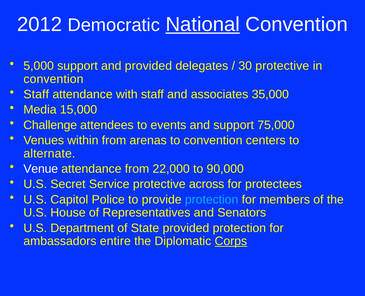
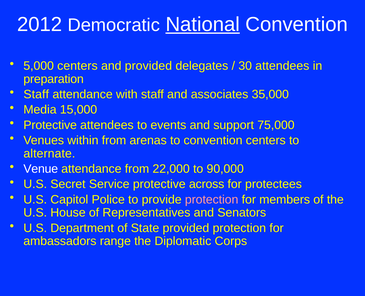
5,000 support: support -> centers (77, 66)
30 protective: protective -> attendees (282, 66)
convention: convention -> preparation (54, 79)
Challenge: Challenge -> Protective (50, 125)
protection colour: light blue -> pink (212, 199)
entire: entire -> range (115, 241)
Corps underline: present -> none (231, 241)
